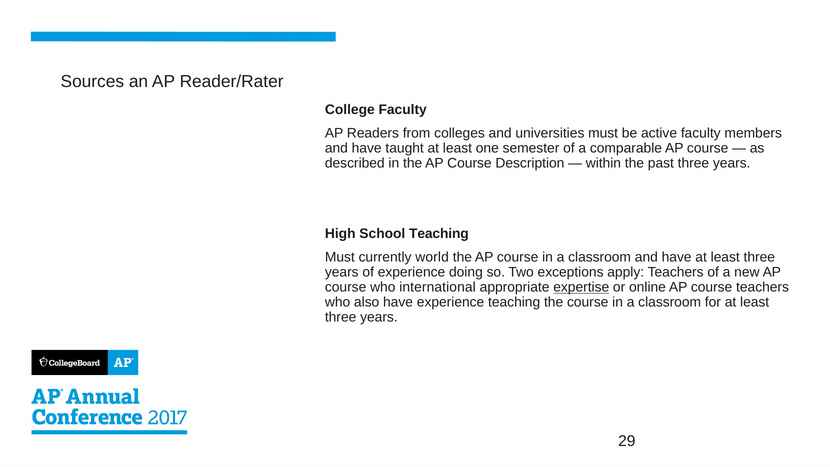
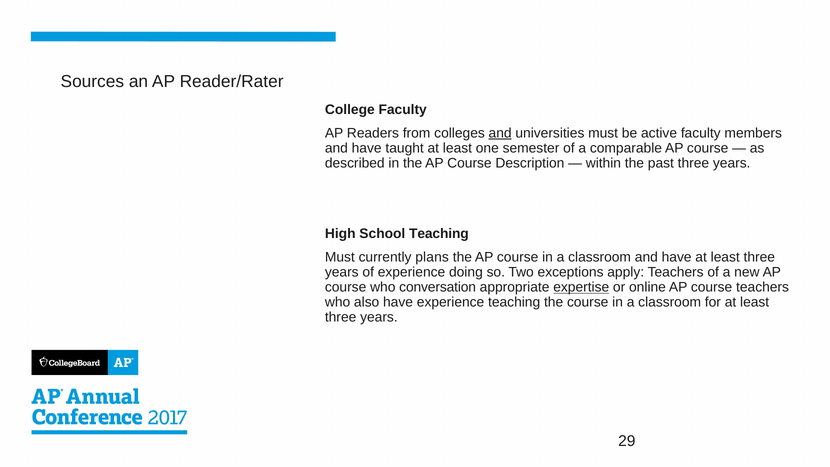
and underline: none -> present (500, 133)
world: world -> plans (432, 257)
international: international -> conversation (438, 287)
